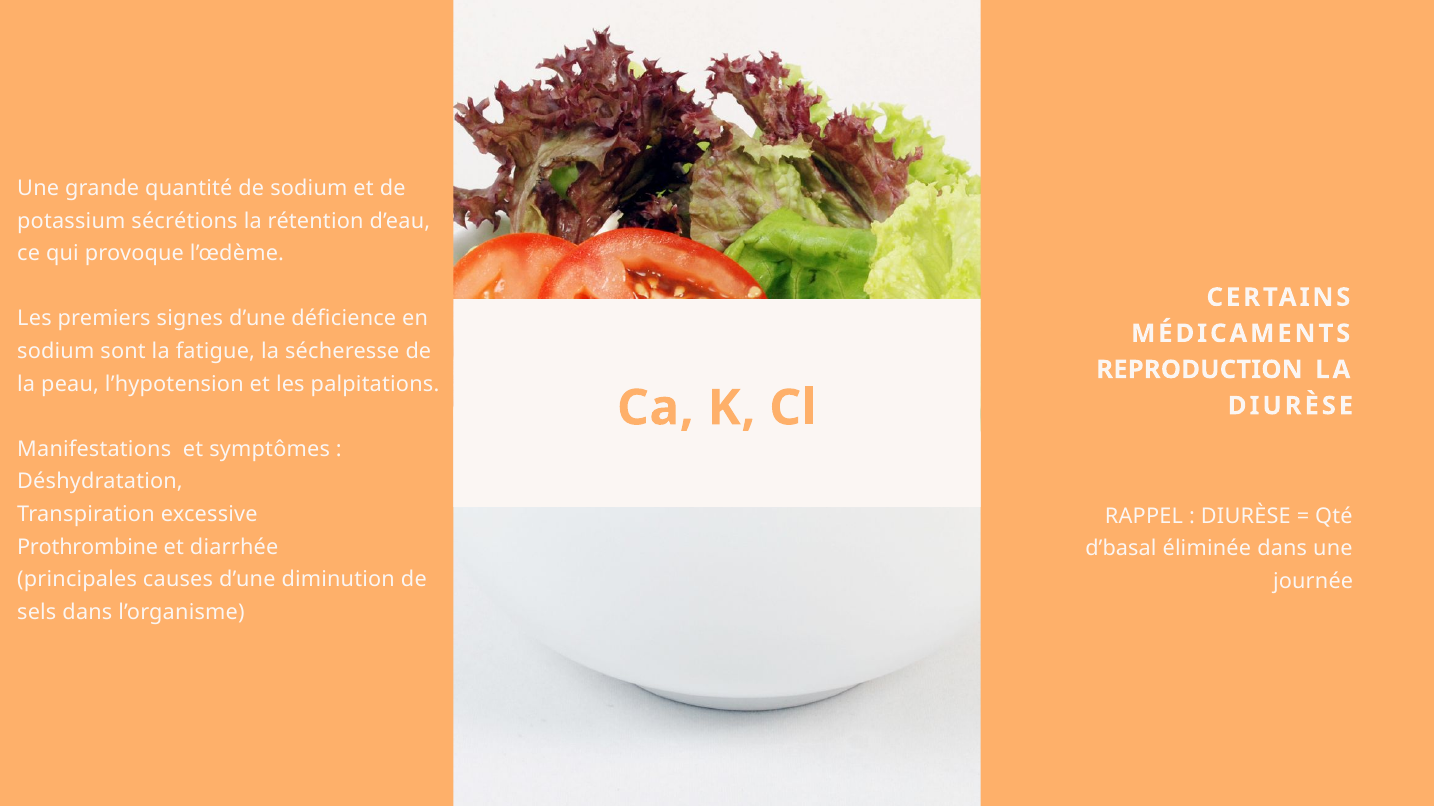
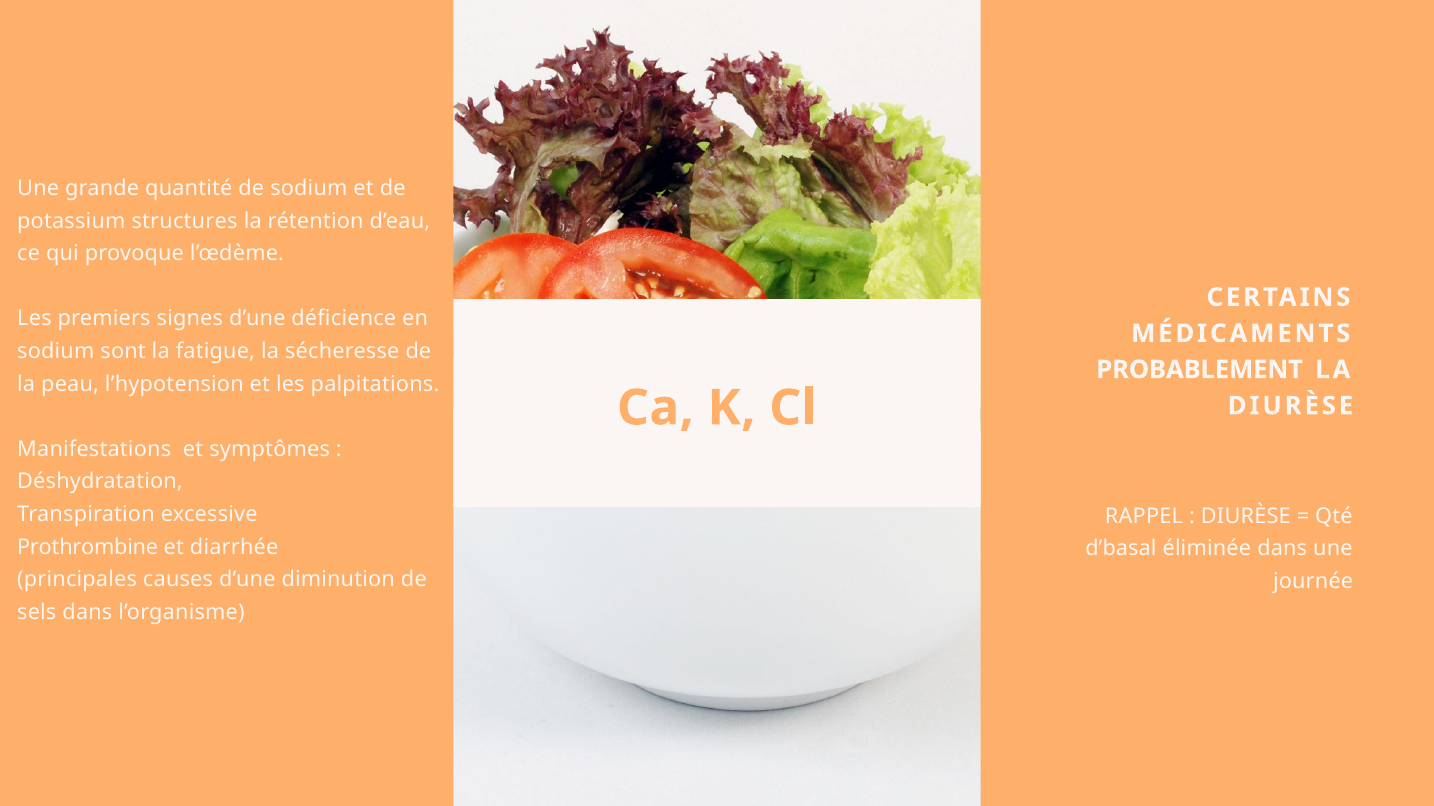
sécrétions: sécrétions -> structures (184, 221)
REPRODUCTION: REPRODUCTION -> PROBABLEMENT (1200, 370)
